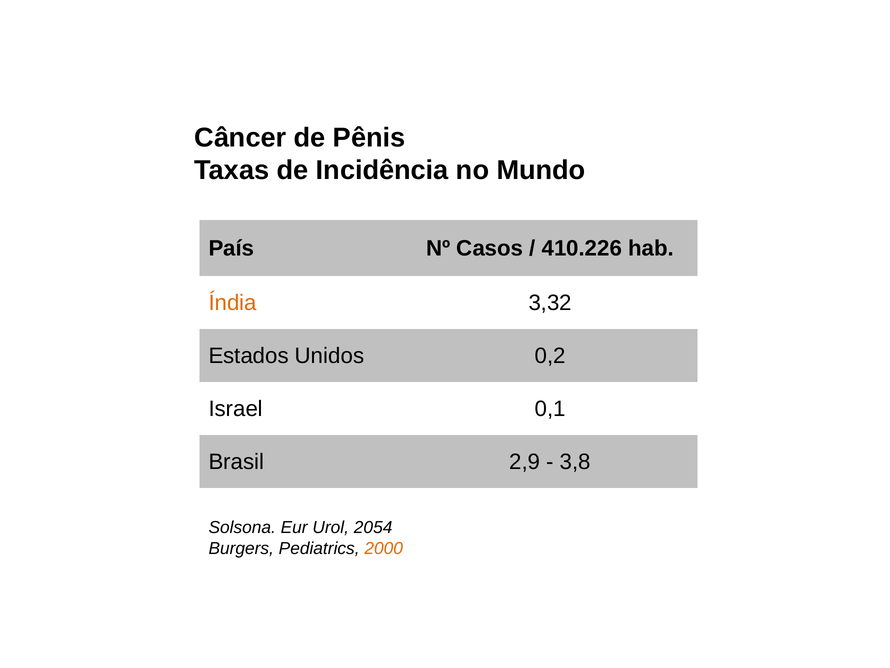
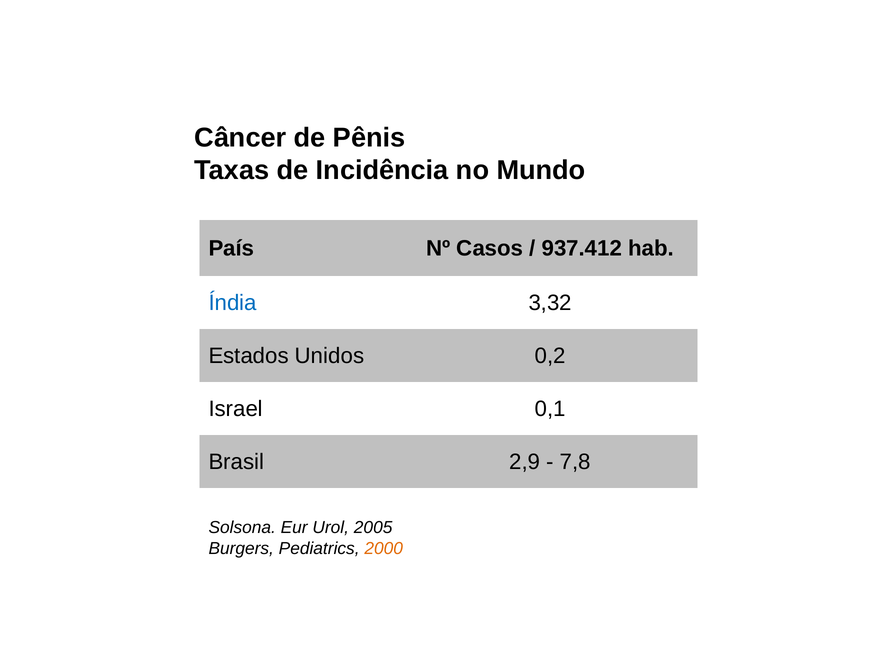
410.226: 410.226 -> 937.412 (582, 248)
Índia colour: orange -> blue (233, 303)
3,8: 3,8 -> 7,8 (575, 462)
2054: 2054 -> 2005 (373, 527)
